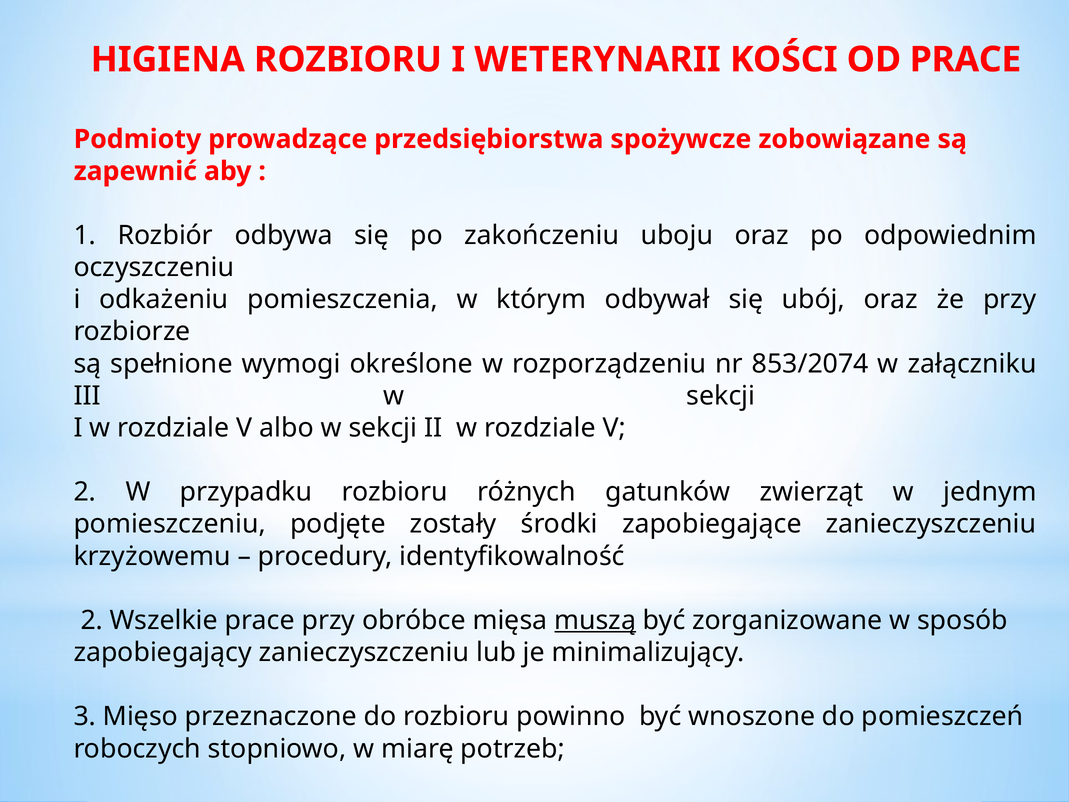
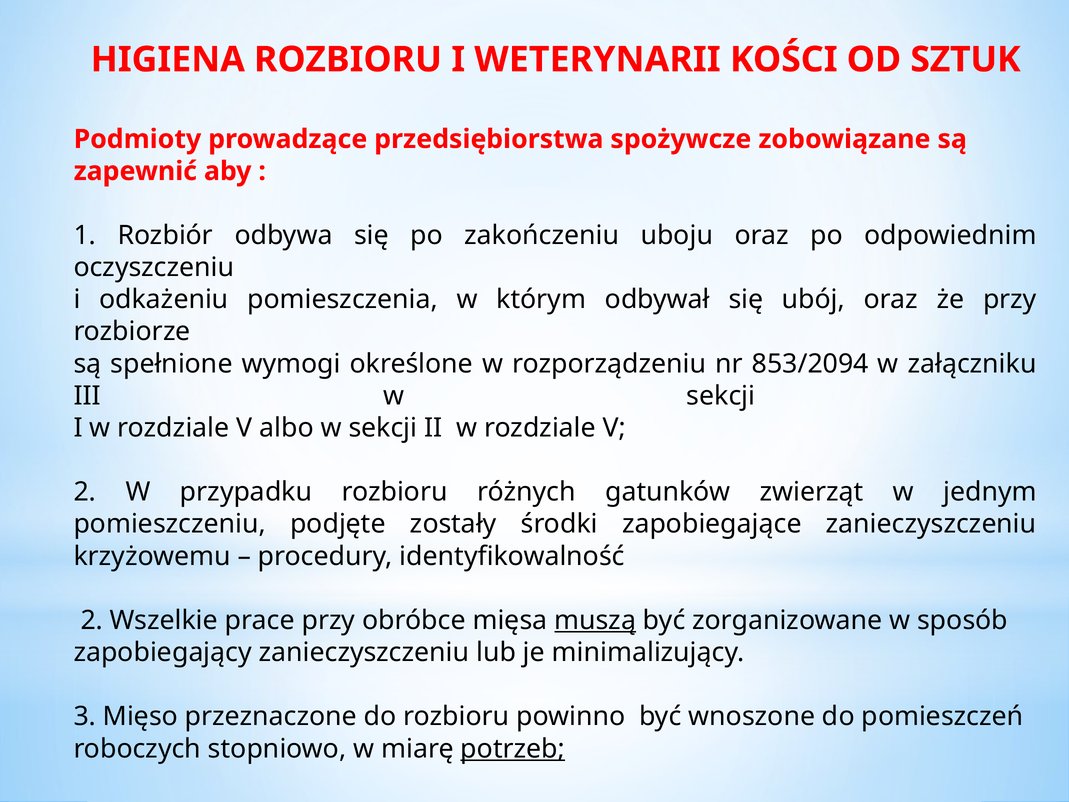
OD PRACE: PRACE -> SZTUK (965, 60)
853/2074: 853/2074 -> 853/2094 (810, 364)
potrzeb underline: none -> present (513, 748)
